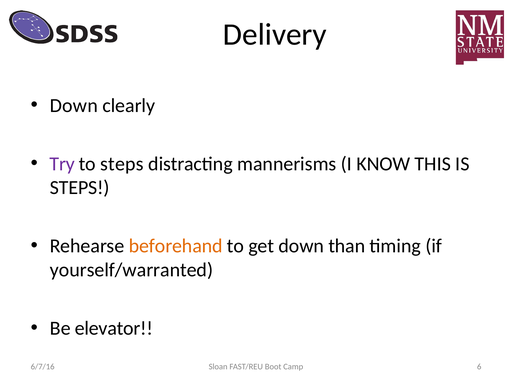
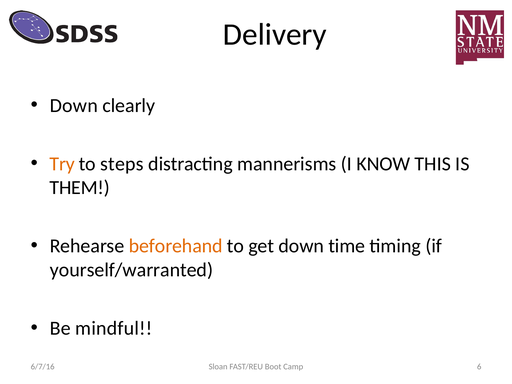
Try colour: purple -> orange (62, 164)
STEPS: STEPS -> THEM (80, 188)
than: than -> time (347, 246)
elevator: elevator -> mindful (114, 328)
